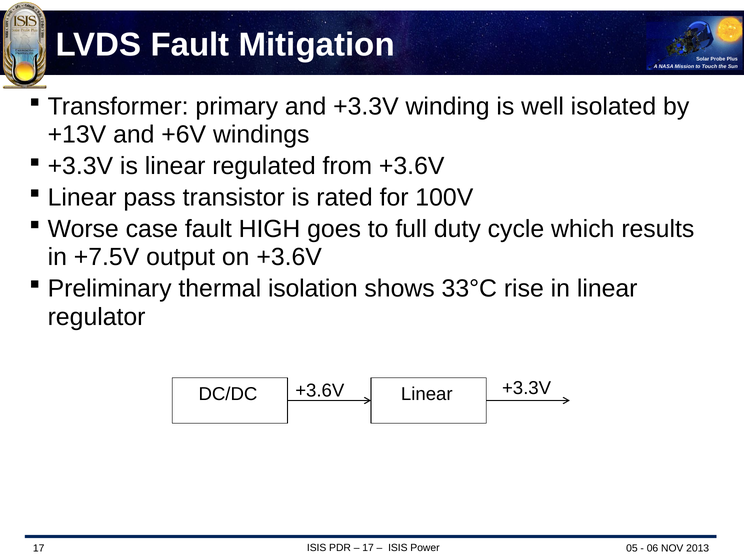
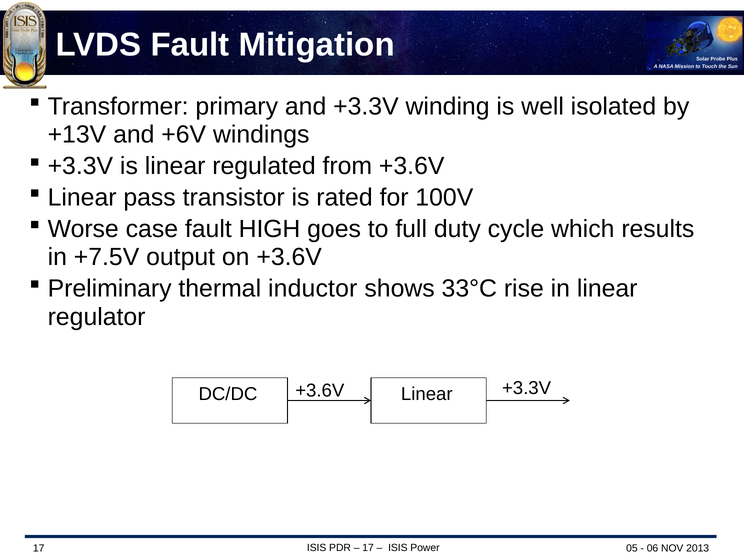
isolation: isolation -> inductor (313, 289)
